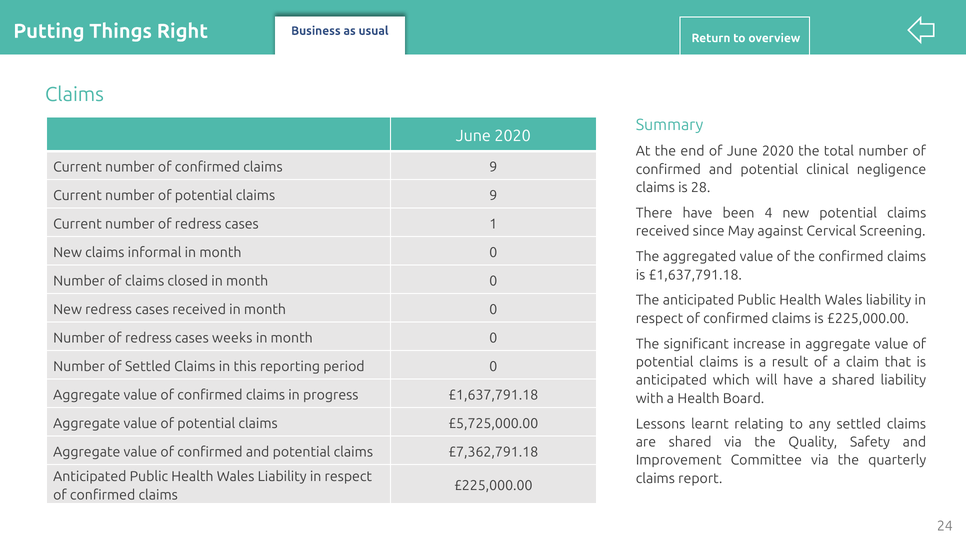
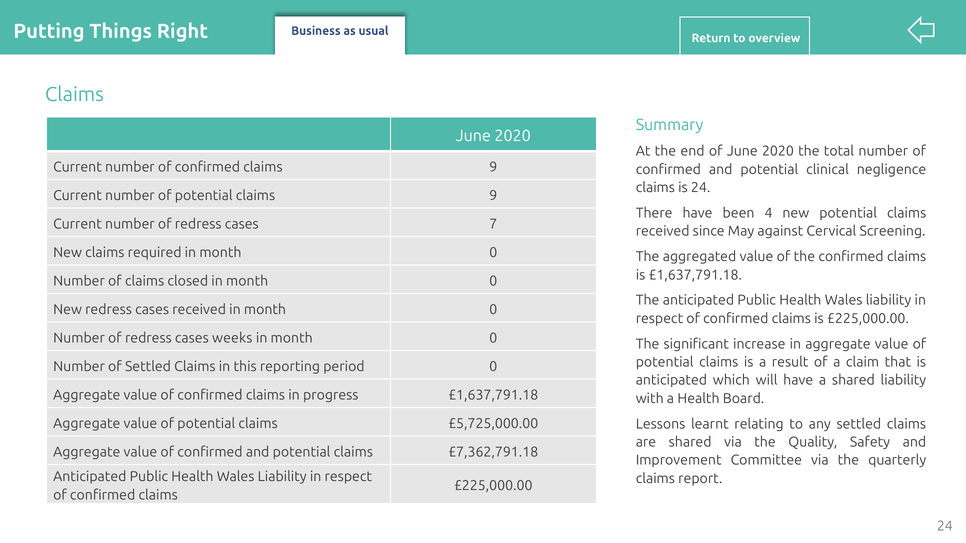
is 28: 28 -> 24 (701, 188)
1: 1 -> 7 (493, 224)
informal: informal -> required (155, 253)
